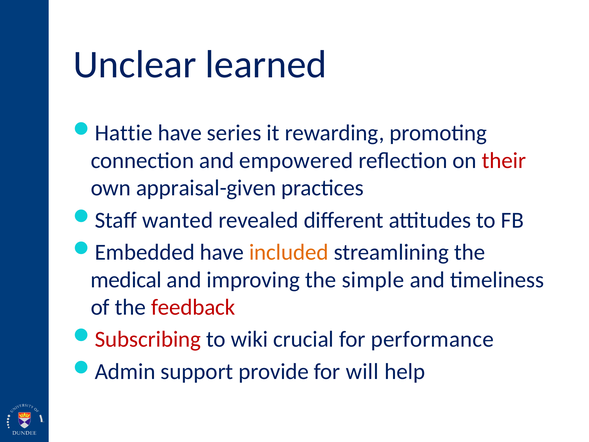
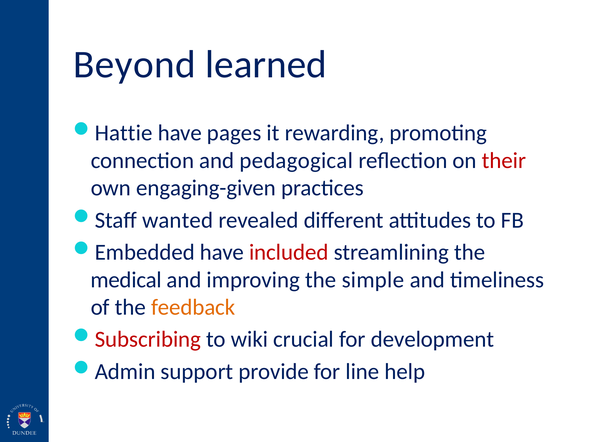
Unclear: Unclear -> Beyond (135, 65)
series: series -> pages (234, 133)
empowered: empowered -> pedagogical (296, 160)
appraisal-given: appraisal-given -> engaging-given (206, 188)
included colour: orange -> red (289, 252)
feedback colour: red -> orange (193, 307)
performance: performance -> development (432, 339)
will: will -> line (362, 371)
